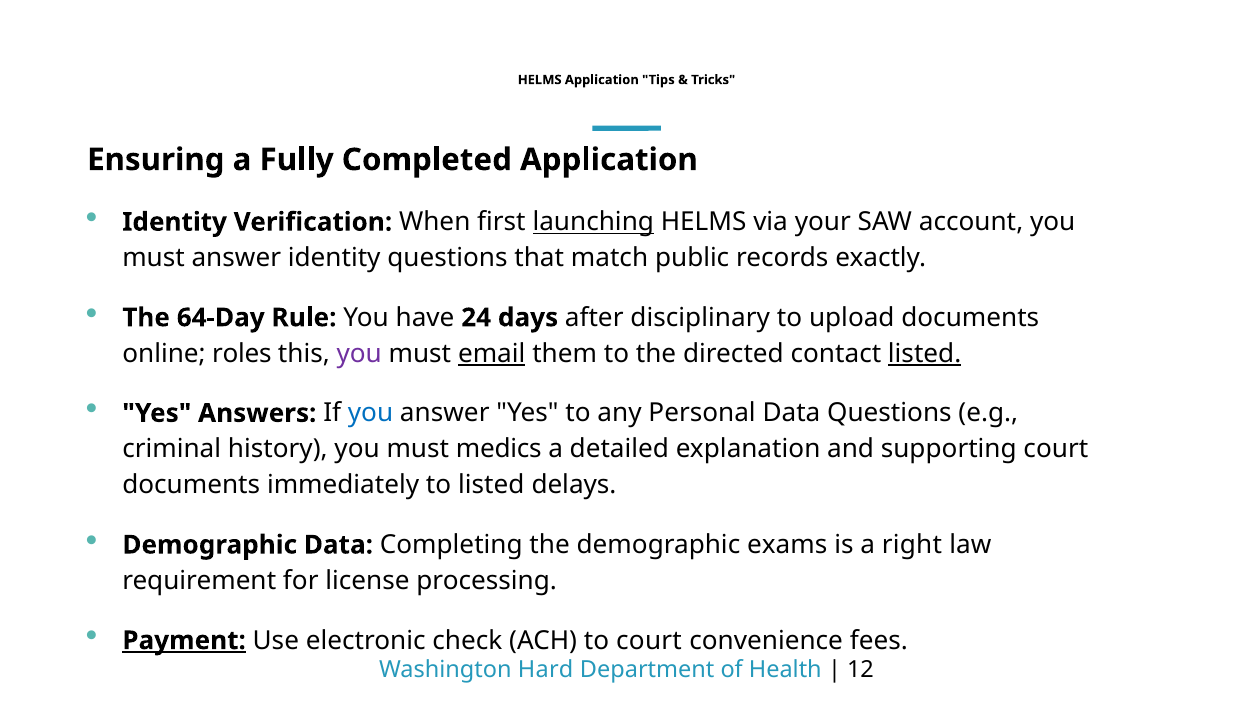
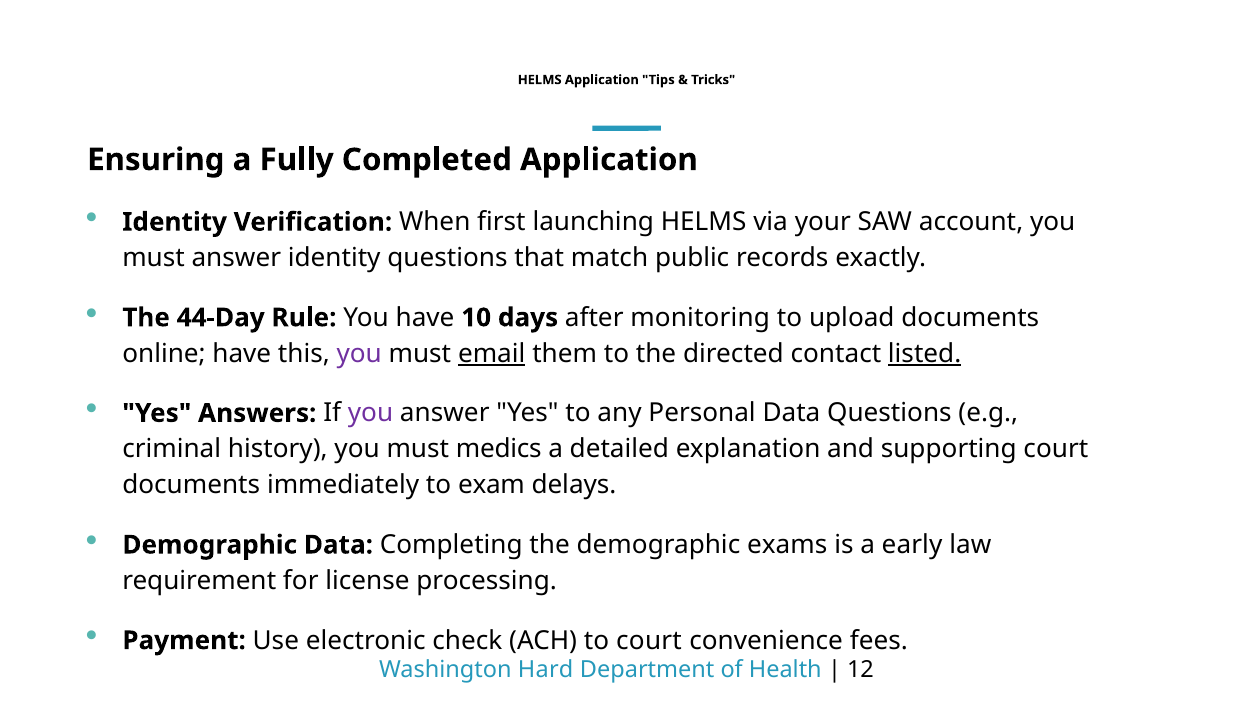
launching underline: present -> none (593, 222)
64-Day: 64-Day -> 44-Day (221, 318)
24: 24 -> 10 (476, 318)
disciplinary: disciplinary -> monitoring (700, 318)
online roles: roles -> have (242, 354)
you colour: blue -> purple (371, 413)
to listed: listed -> exam (491, 485)
right: right -> early (912, 545)
Payment underline: present -> none (184, 640)
